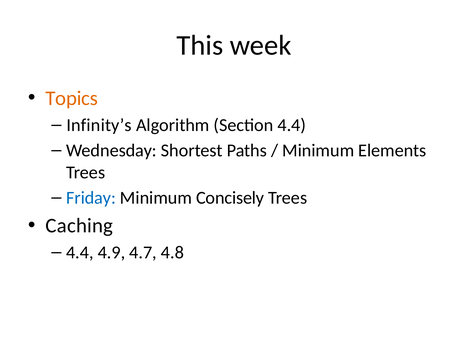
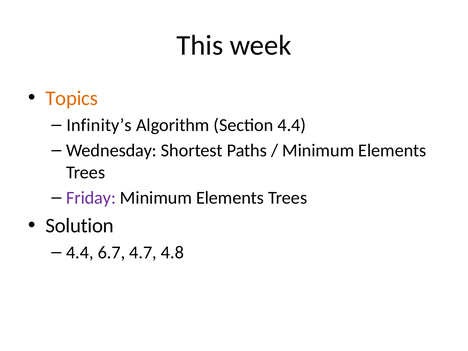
Friday colour: blue -> purple (91, 198)
Concisely: Concisely -> Elements (230, 198)
Caching: Caching -> Solution (80, 226)
4.9: 4.9 -> 6.7 (111, 253)
